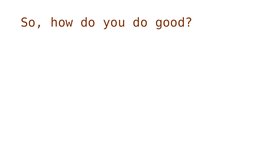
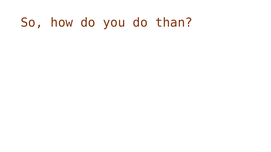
good: good -> than (174, 23)
